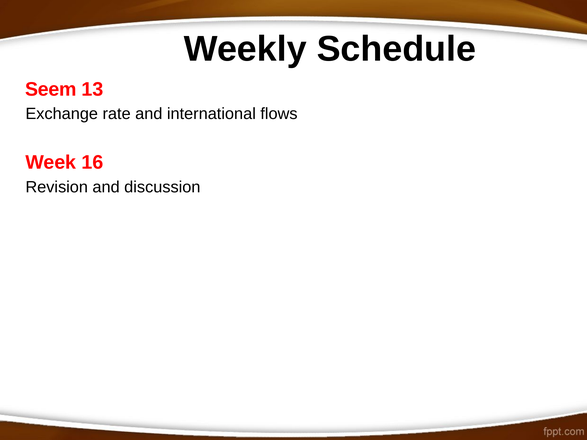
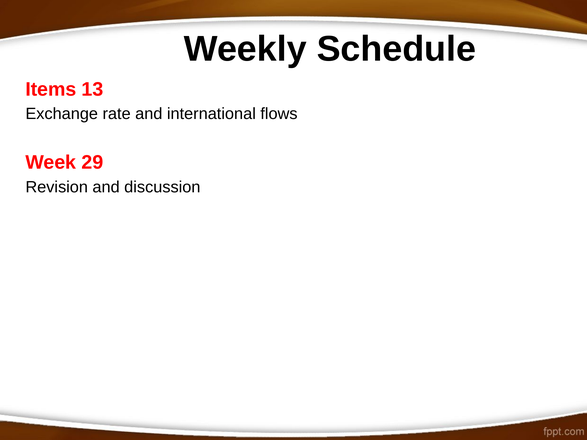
Seem: Seem -> Items (51, 89)
16: 16 -> 29 (92, 163)
